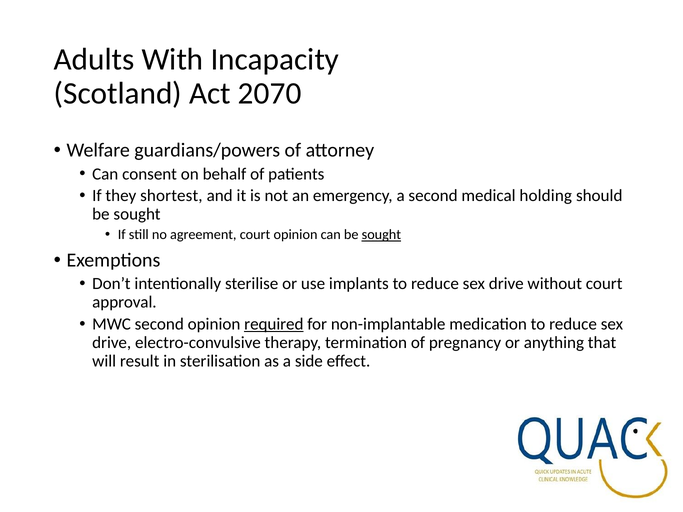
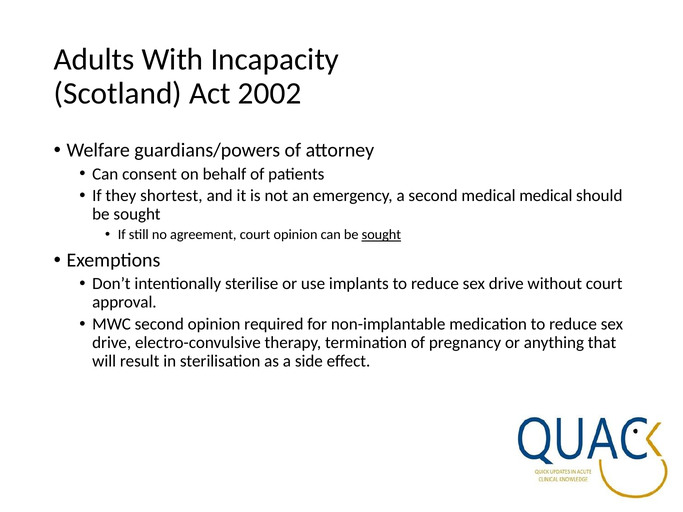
2070: 2070 -> 2002 (270, 93)
medical holding: holding -> medical (546, 196)
required underline: present -> none (274, 324)
